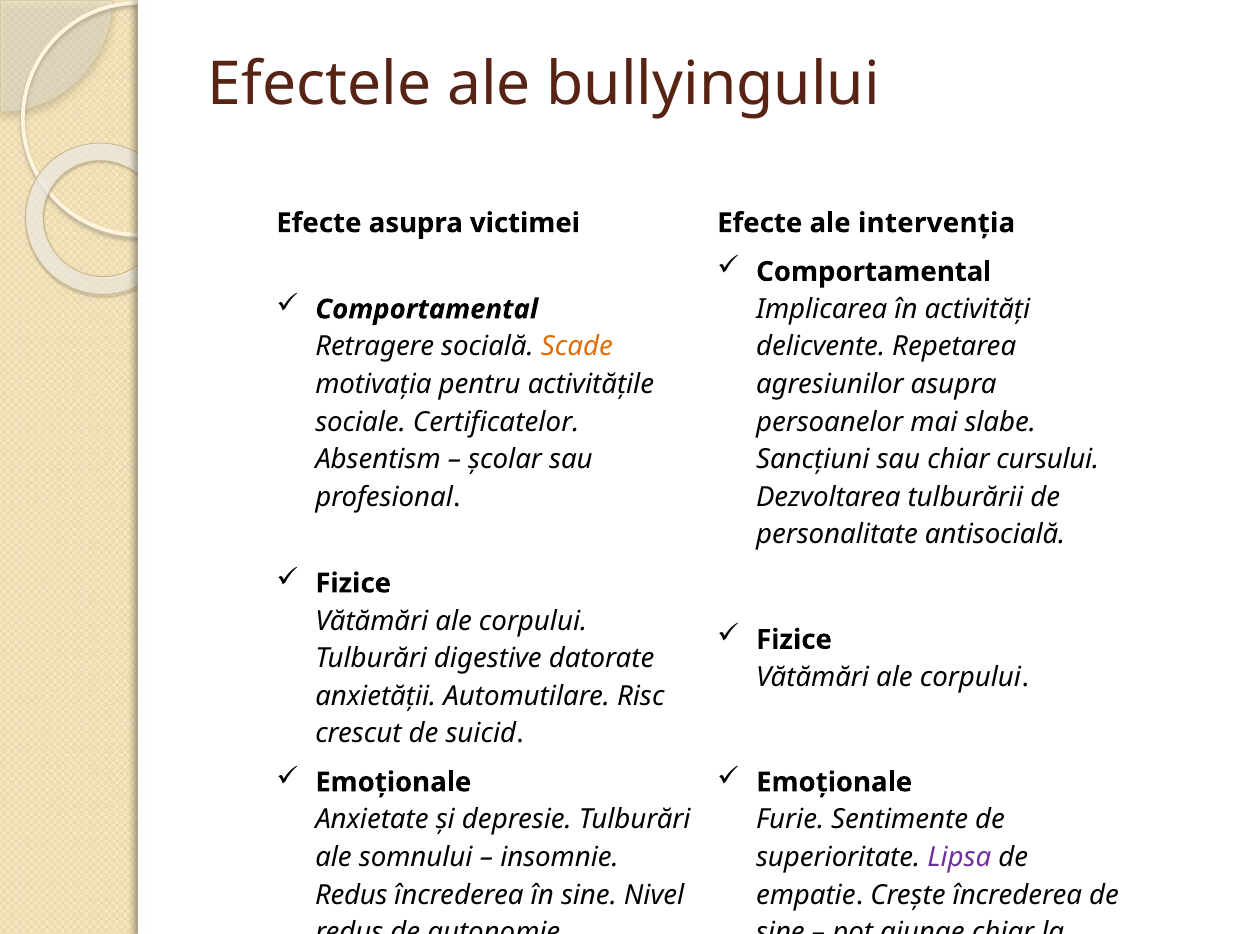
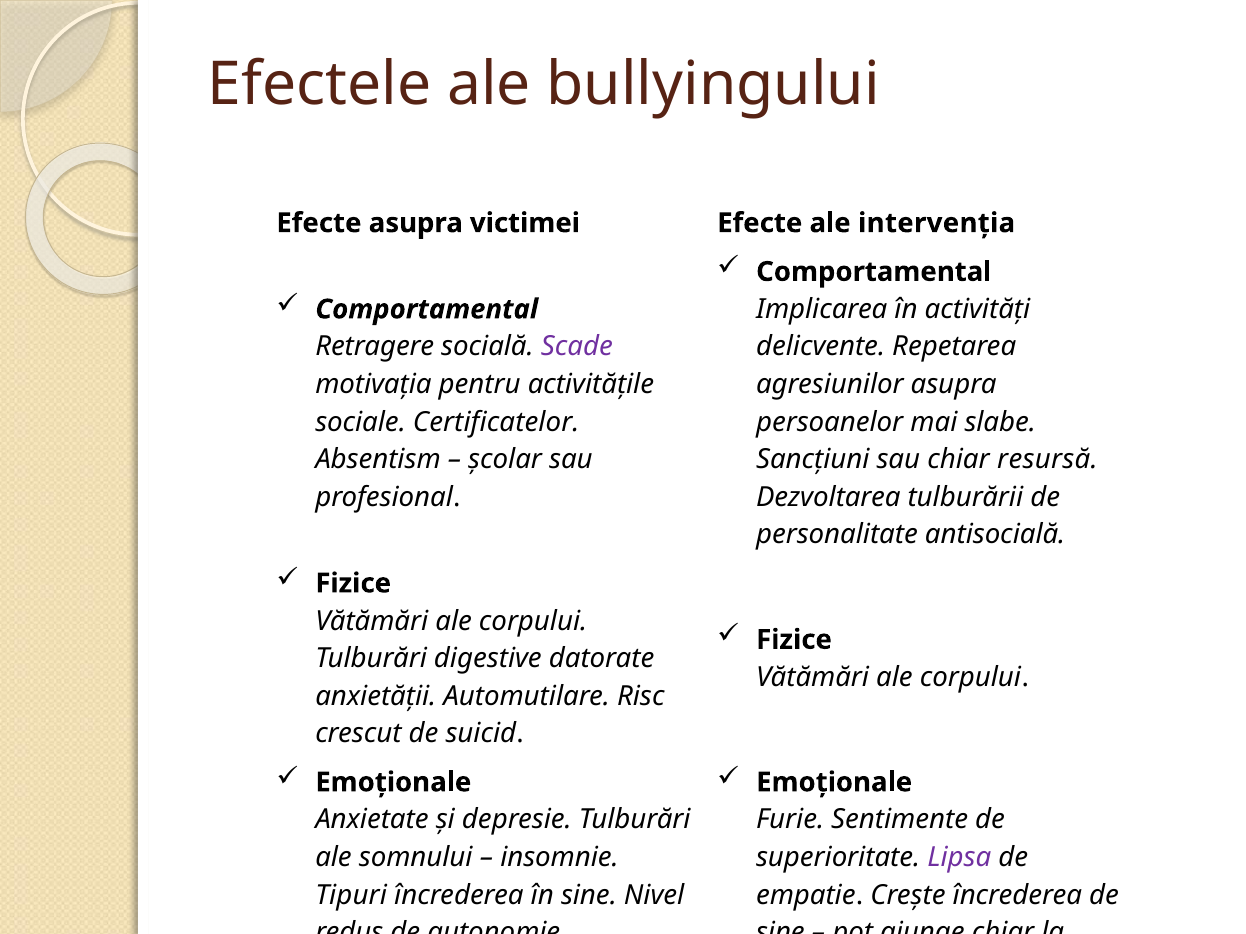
Scade colour: orange -> purple (577, 347)
cursului: cursului -> resursă (1047, 460)
Redus: Redus -> Tipuri (351, 895)
